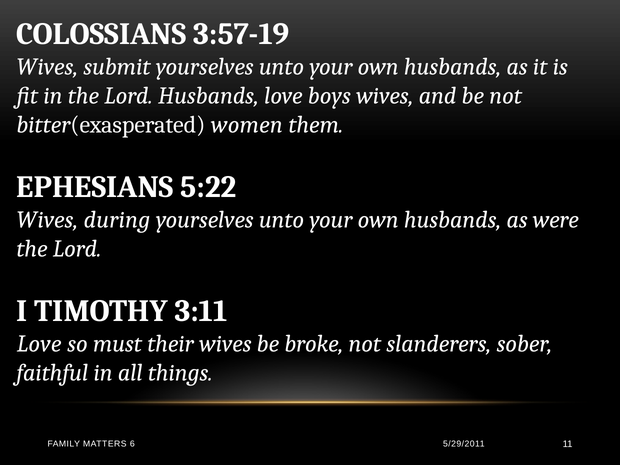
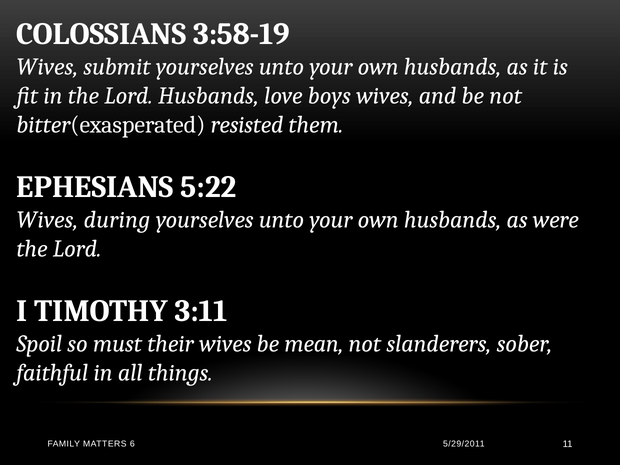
3:57-19: 3:57-19 -> 3:58-19 (241, 34)
women: women -> resisted (247, 125)
Love: Love -> Spoil (39, 344)
broke: broke -> mean (314, 344)
